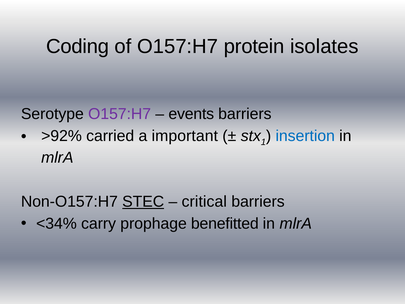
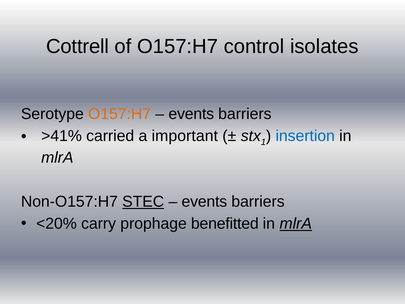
Coding: Coding -> Cottrell (78, 46)
protein: protein -> control (254, 46)
O157:H7 colour: purple -> orange (120, 114)
>92%: >92% -> >41% (62, 136)
critical: critical -> events (204, 202)
<34%: <34% -> <20% (56, 224)
mlrA underline: none -> present (296, 224)
